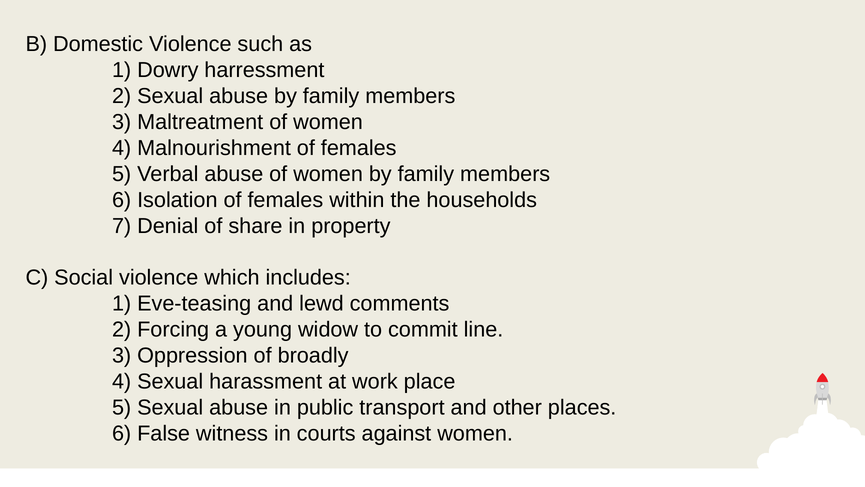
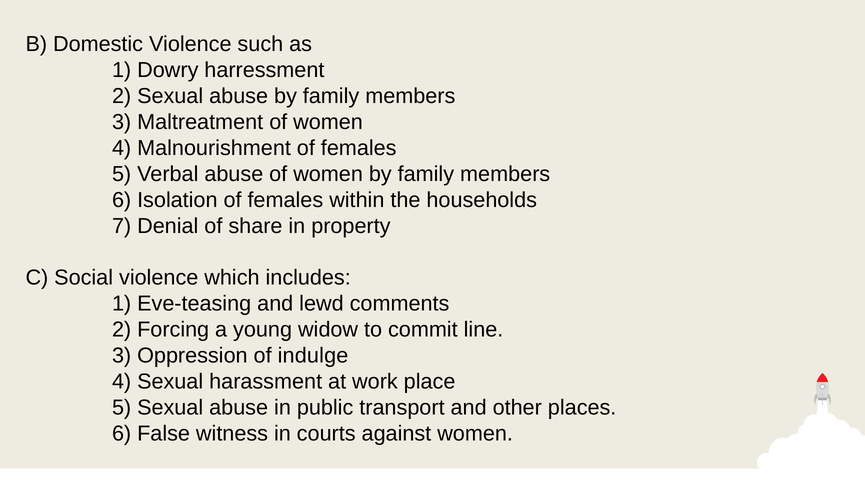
broadly: broadly -> indulge (313, 355)
